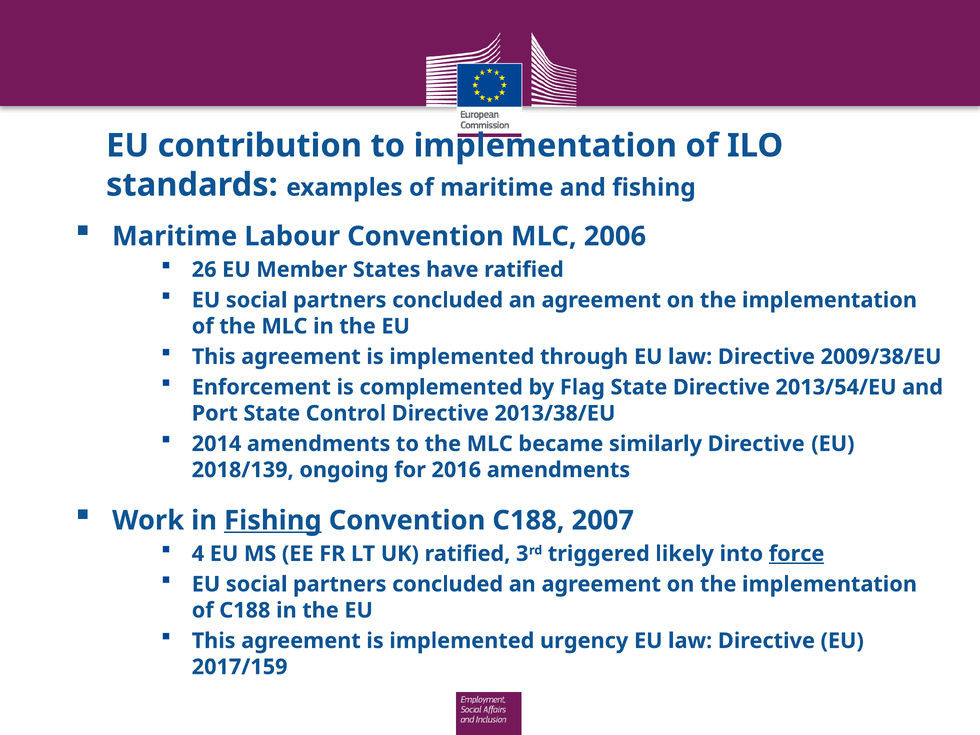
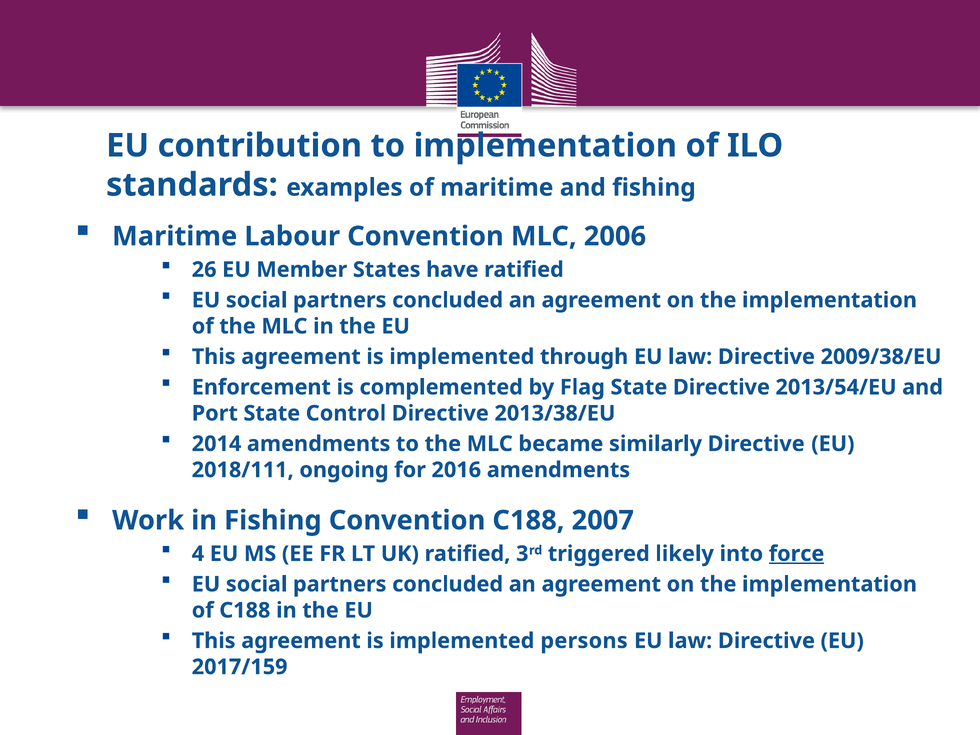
2018/139: 2018/139 -> 2018/111 (243, 470)
Fishing underline: present -> none (273, 520)
urgency: urgency -> persons (584, 641)
